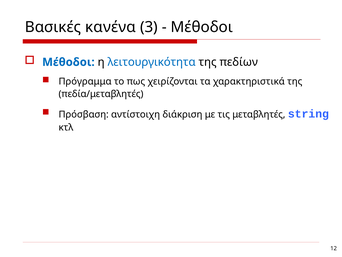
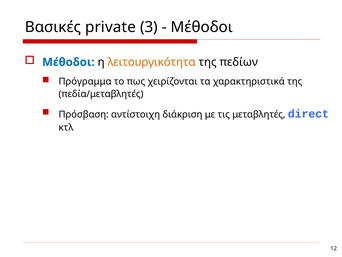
κανένα: κανένα -> private (110, 27)
λειτουργικότητα colour: blue -> orange (152, 62)
string: string -> direct (308, 114)
